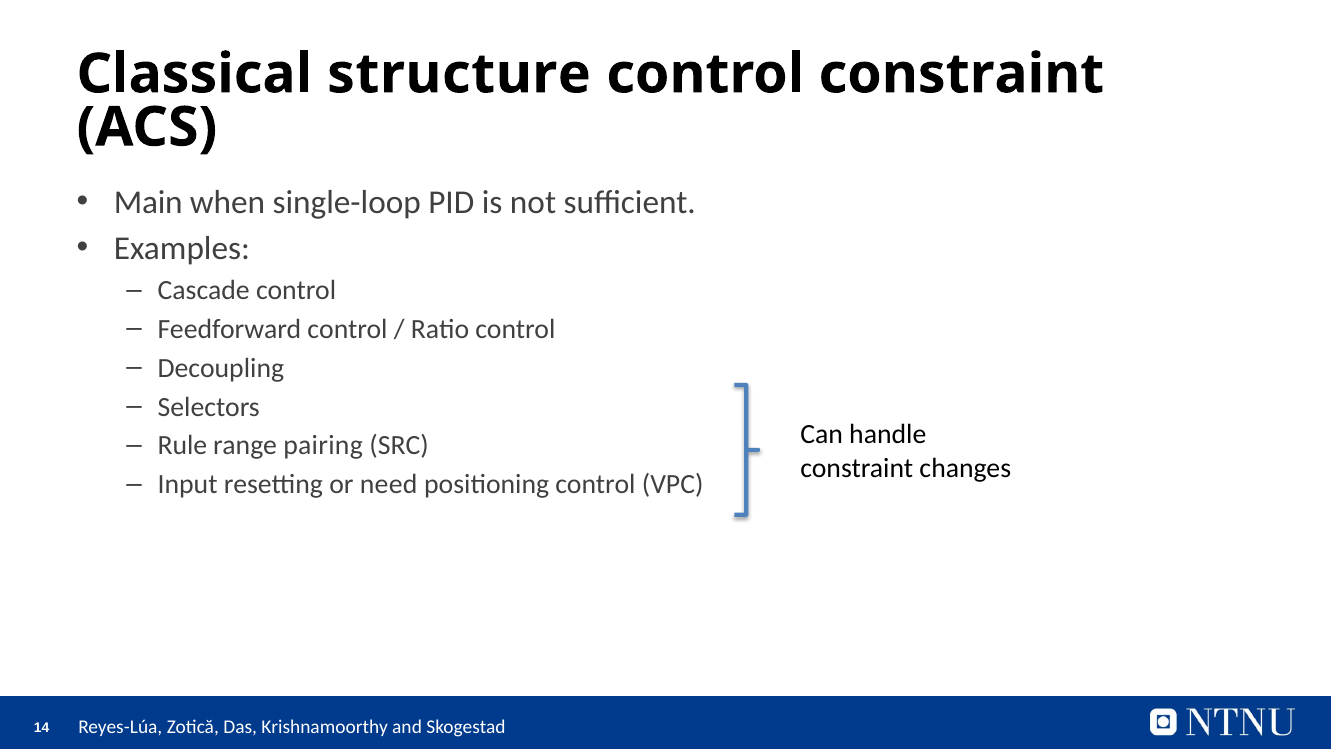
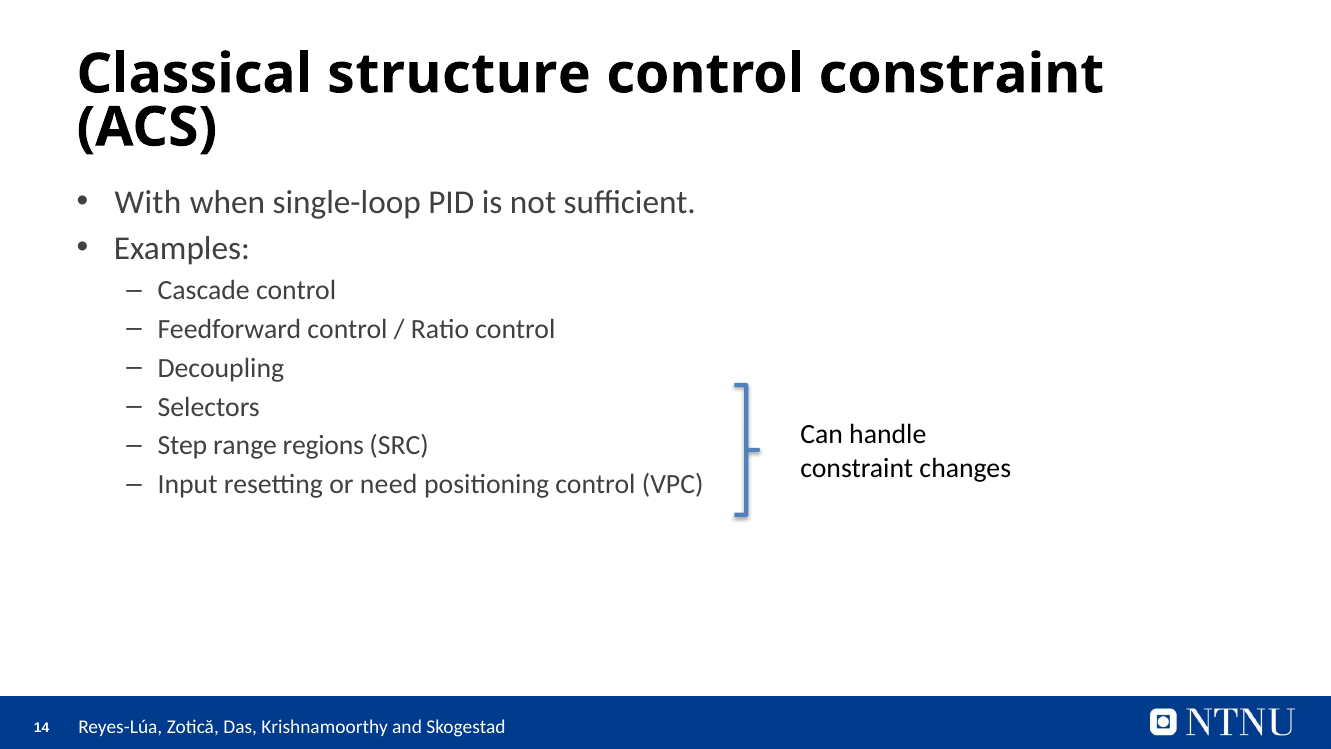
Main: Main -> With (148, 202)
Rule: Rule -> Step (182, 446)
pairing: pairing -> regions (323, 446)
